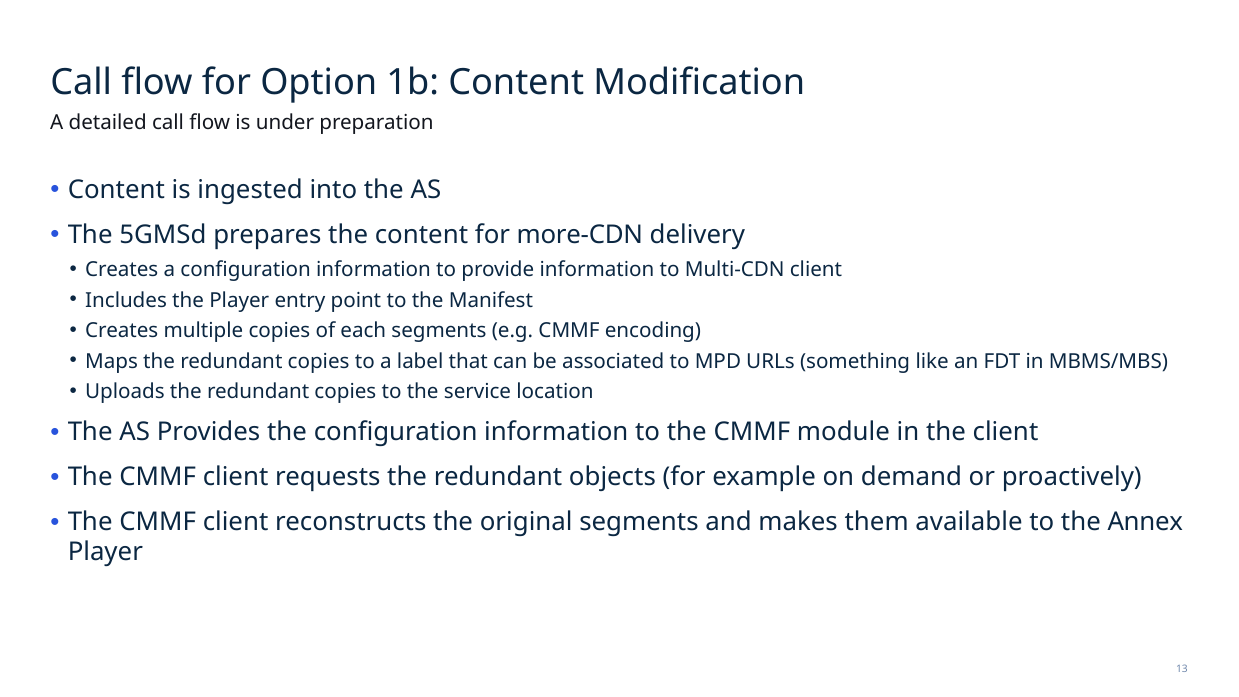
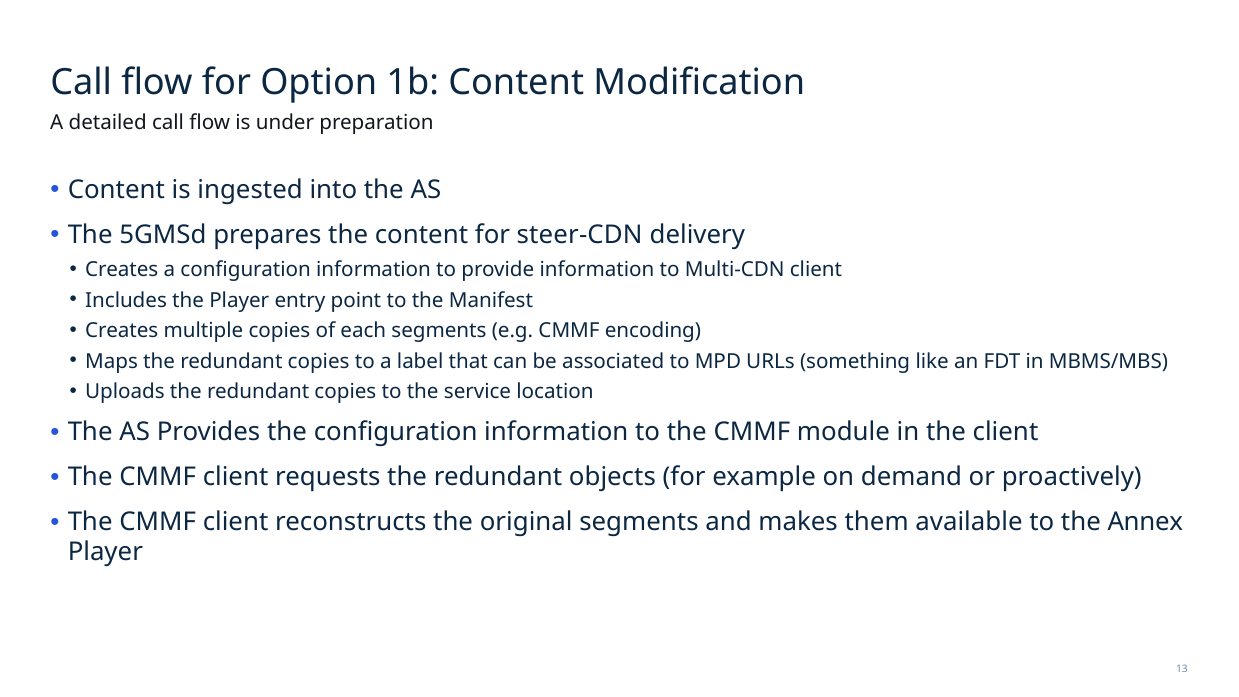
more-CDN: more-CDN -> steer-CDN (580, 235)
